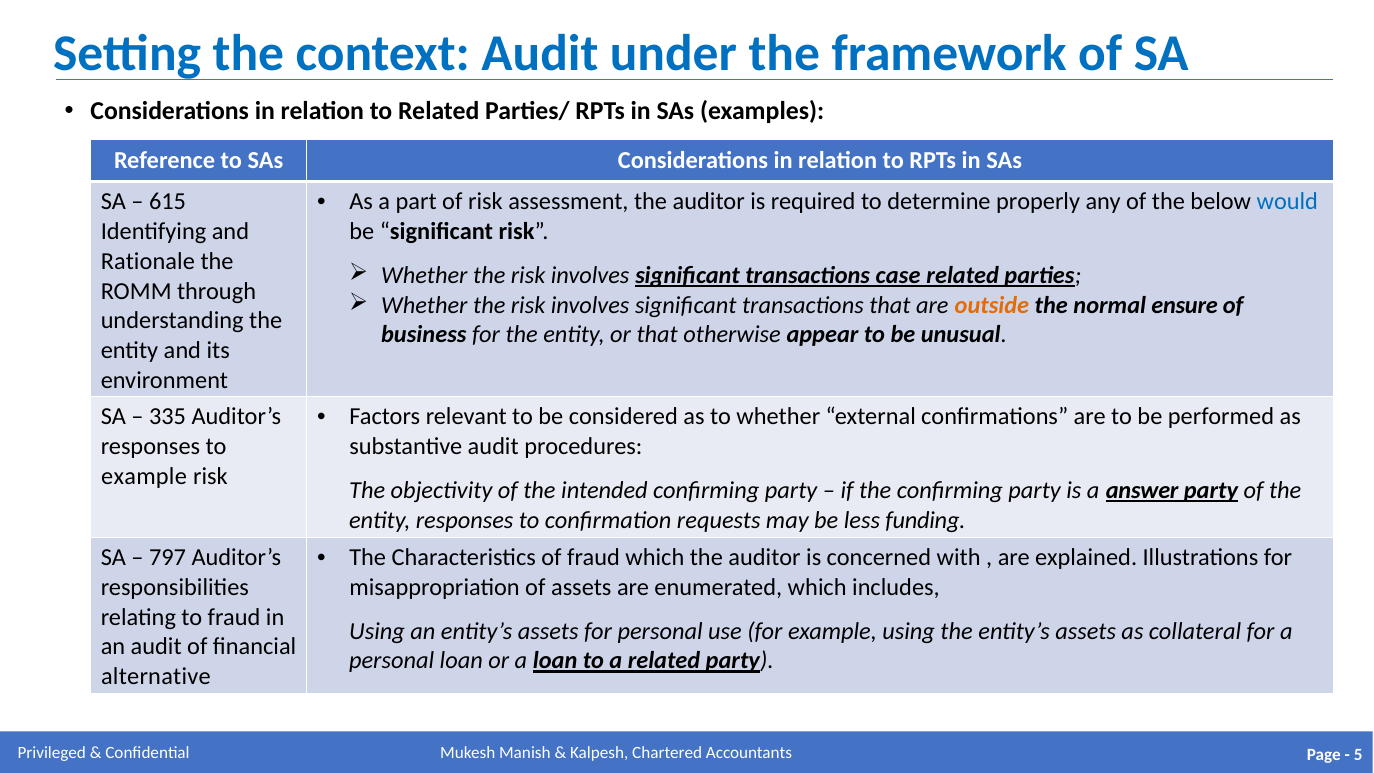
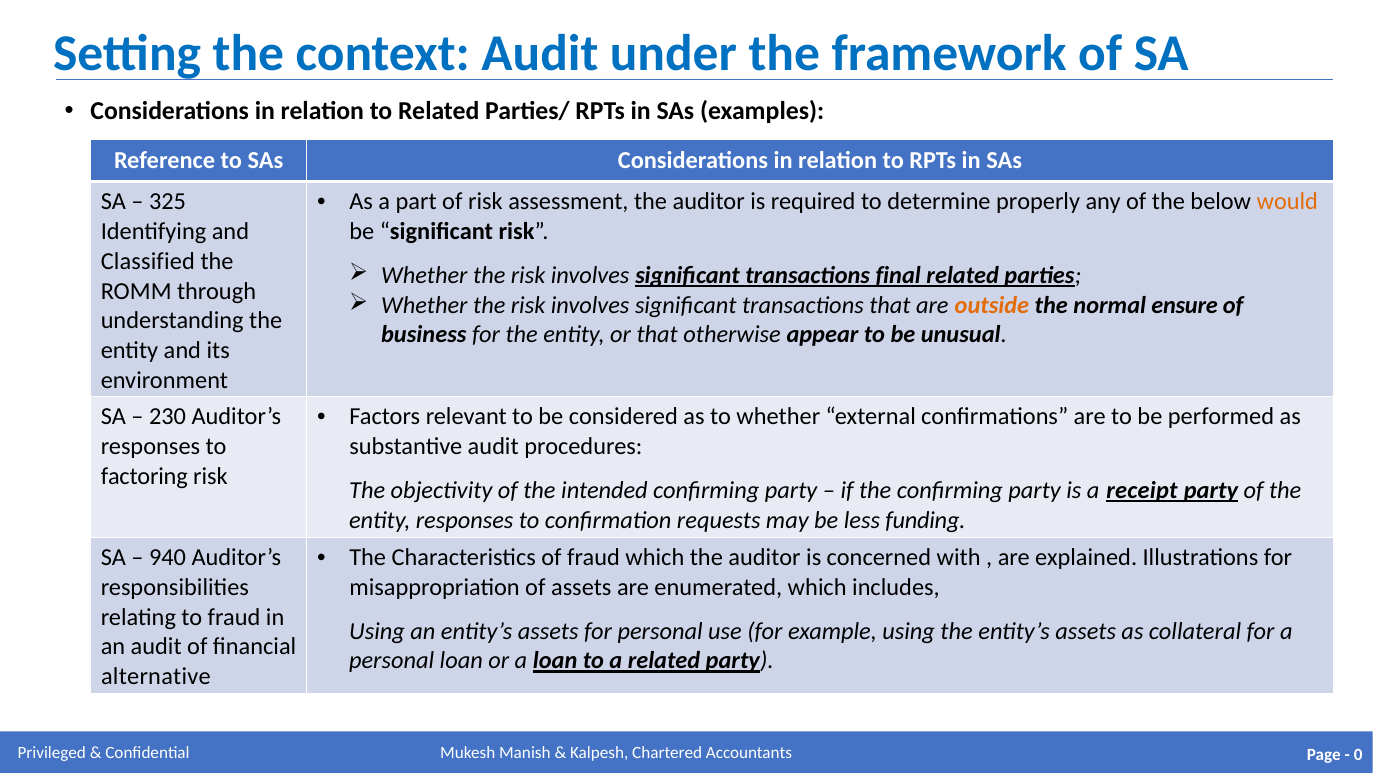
would colour: blue -> orange (1287, 202)
615: 615 -> 325 (167, 202)
Rationale: Rationale -> Classified (148, 261)
case: case -> final (898, 275)
335: 335 -> 230 (167, 417)
example: example -> factoring (144, 476)
answer: answer -> receipt (1142, 490)
797: 797 -> 940 (167, 558)
5: 5 -> 0 (1358, 755)
